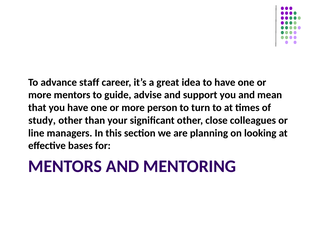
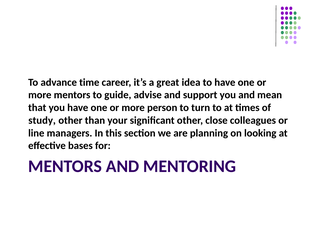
staff: staff -> time (89, 82)
